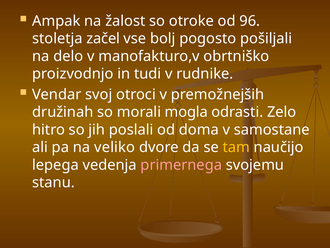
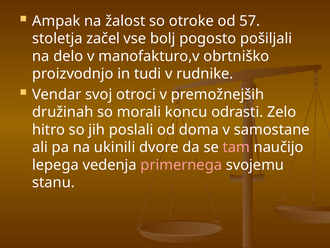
96: 96 -> 57 (250, 21)
mogla: mogla -> koncu (186, 112)
veliko: veliko -> ukinili (115, 147)
tam colour: yellow -> pink (236, 147)
